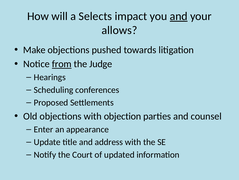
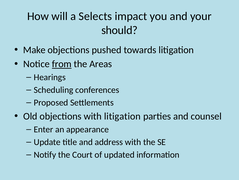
and underline: present -> none (179, 16)
allows: allows -> should (120, 30)
Judge: Judge -> Areas (101, 64)
with objection: objection -> litigation (122, 116)
